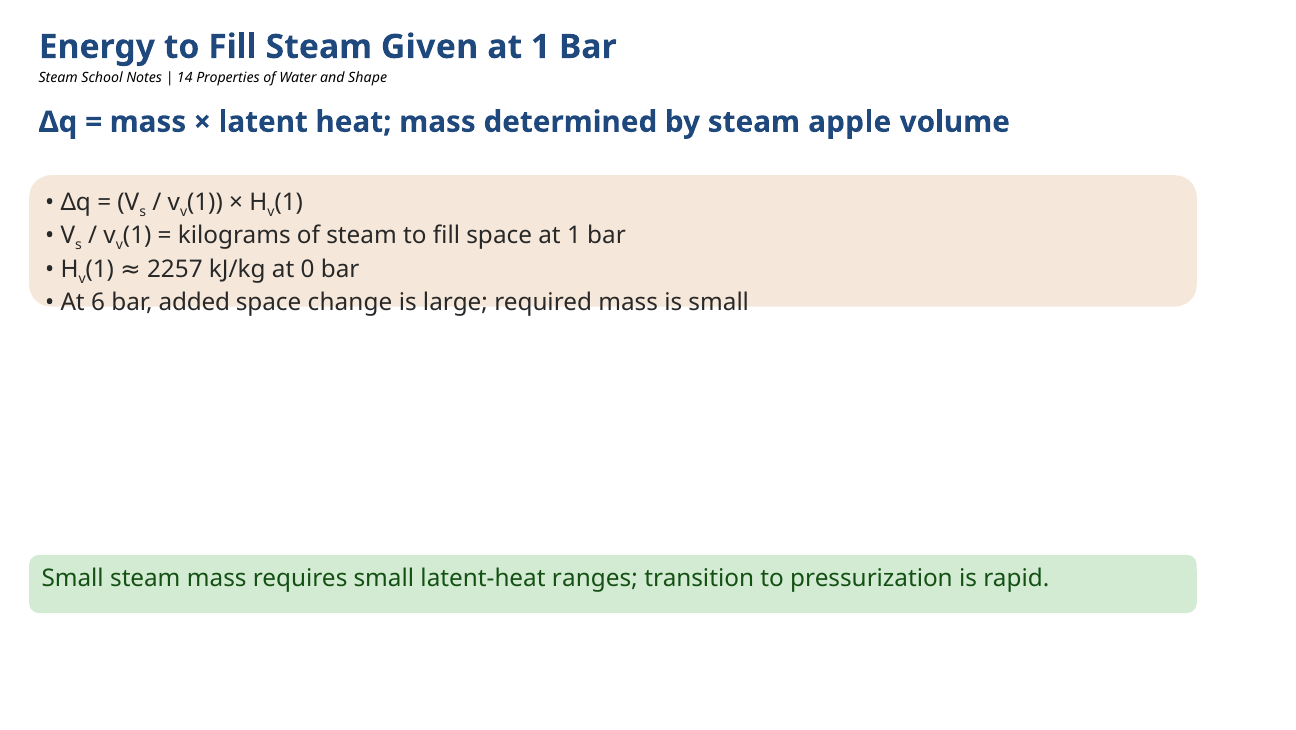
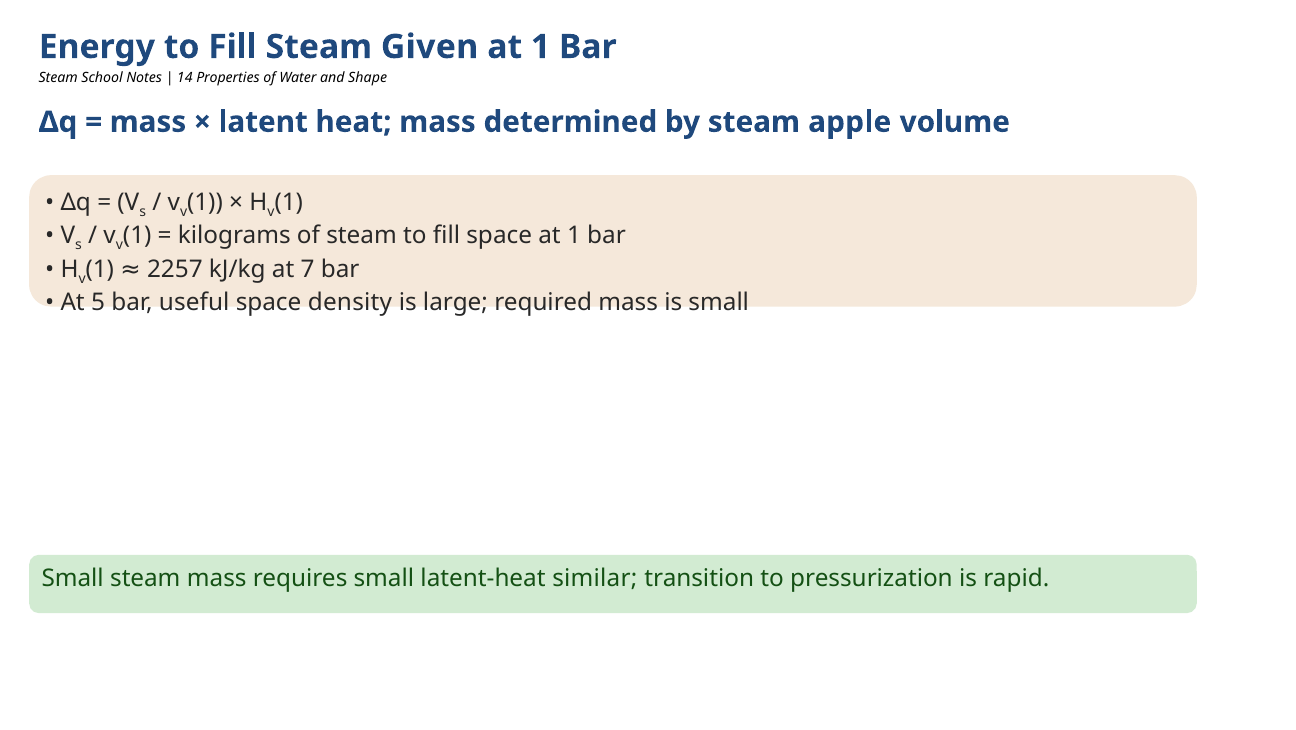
0: 0 -> 7 (308, 269)
6: 6 -> 5 (98, 302)
added: added -> useful (194, 302)
change: change -> density (350, 302)
ranges: ranges -> similar (595, 579)
